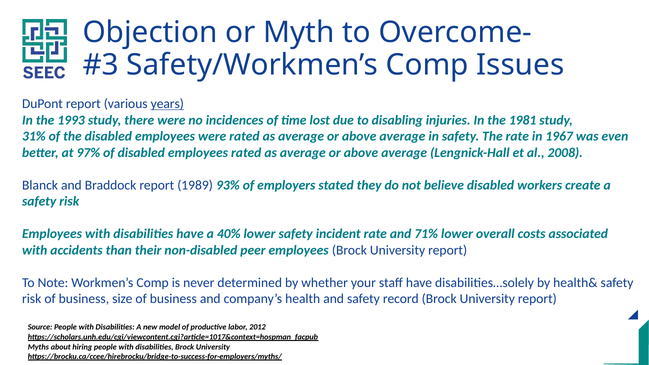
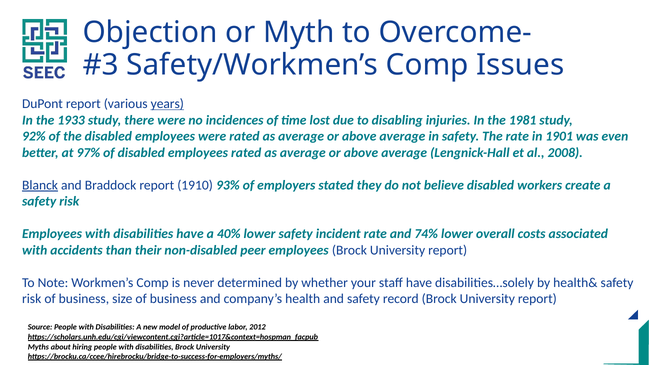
1993: 1993 -> 1933 (71, 120)
31%: 31% -> 92% (34, 136)
1967: 1967 -> 1901 (559, 136)
Blanck underline: none -> present (40, 185)
1989: 1989 -> 1910 (195, 185)
71%: 71% -> 74% (426, 234)
